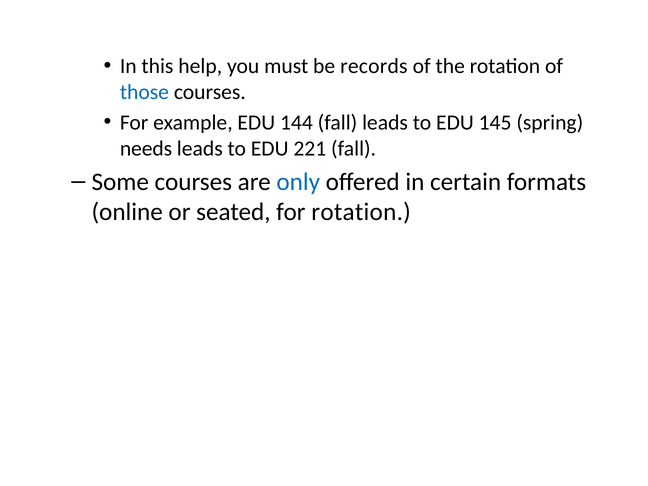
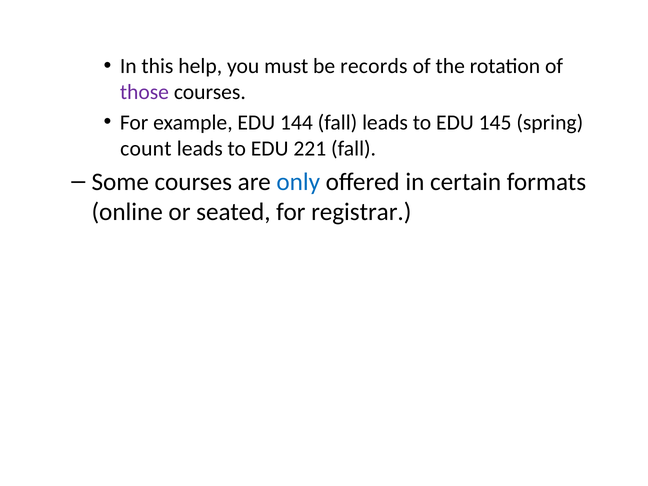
those colour: blue -> purple (144, 92)
needs: needs -> count (146, 148)
for rotation: rotation -> registrar (361, 212)
